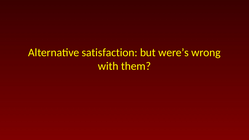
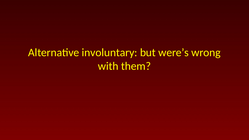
satisfaction: satisfaction -> involuntary (110, 52)
